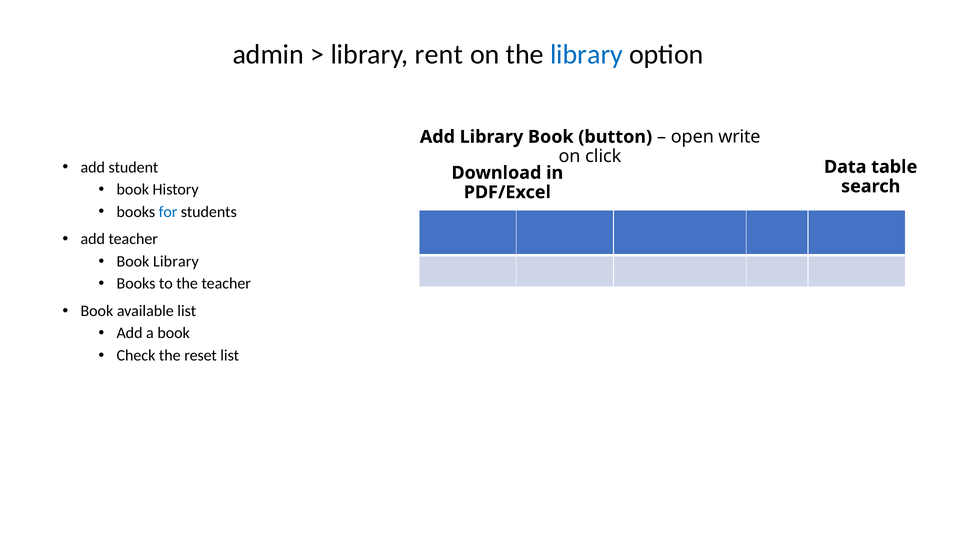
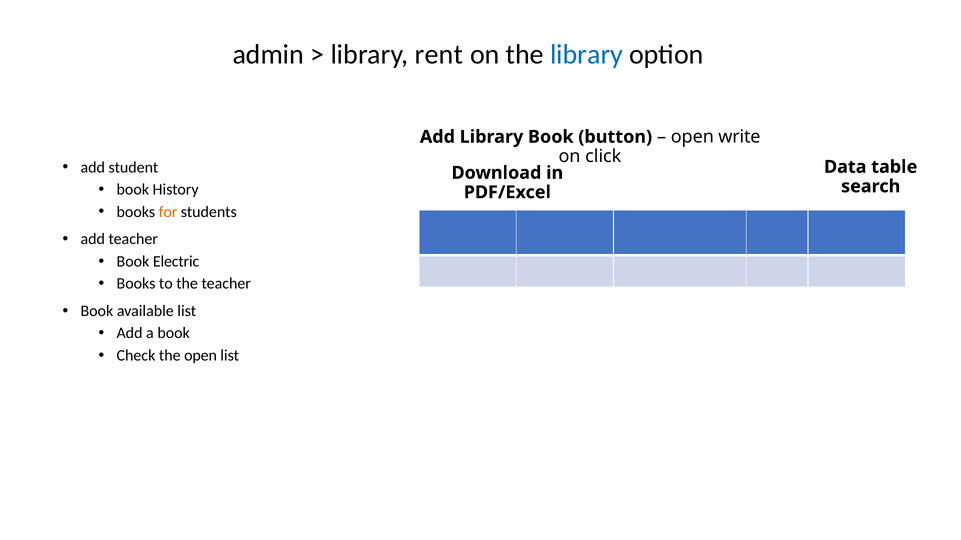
for colour: blue -> orange (168, 212)
Book Library: Library -> Electric (176, 262)
the reset: reset -> open (201, 356)
